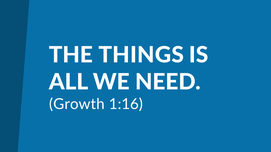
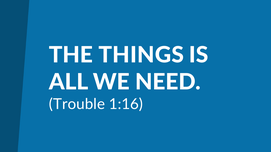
Growth: Growth -> Trouble (77, 104)
